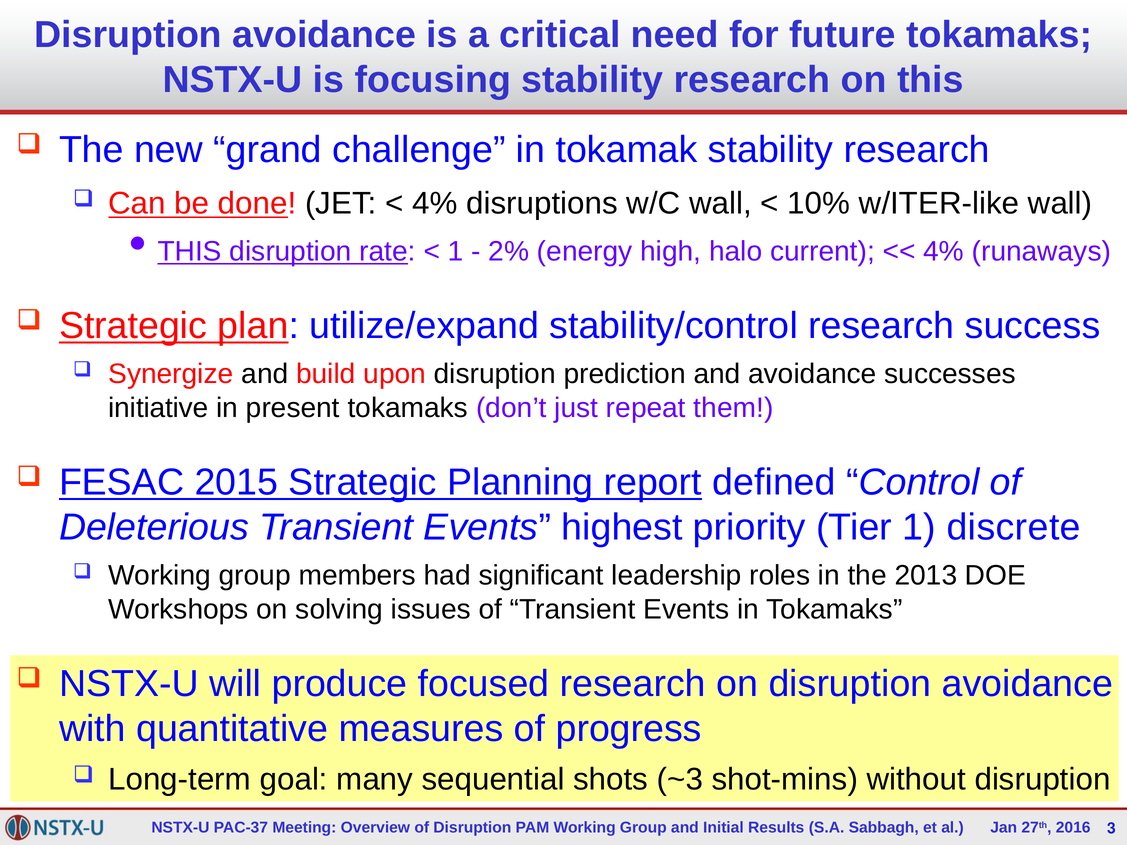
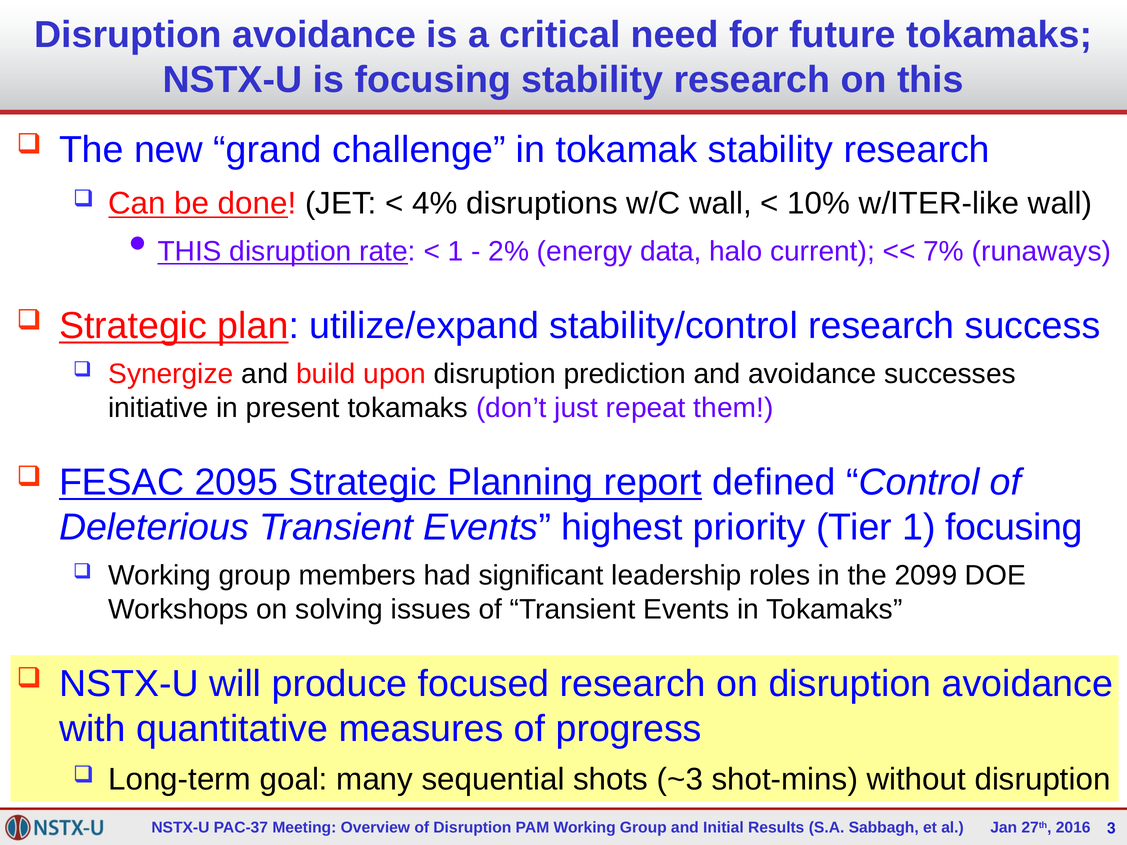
high: high -> data (671, 251)
4%: 4% -> 7% (944, 251)
2015: 2015 -> 2095 (236, 482)
1 discrete: discrete -> focusing (1014, 528)
2013: 2013 -> 2099 (926, 576)
